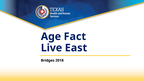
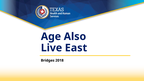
Fact: Fact -> Also (75, 37)
